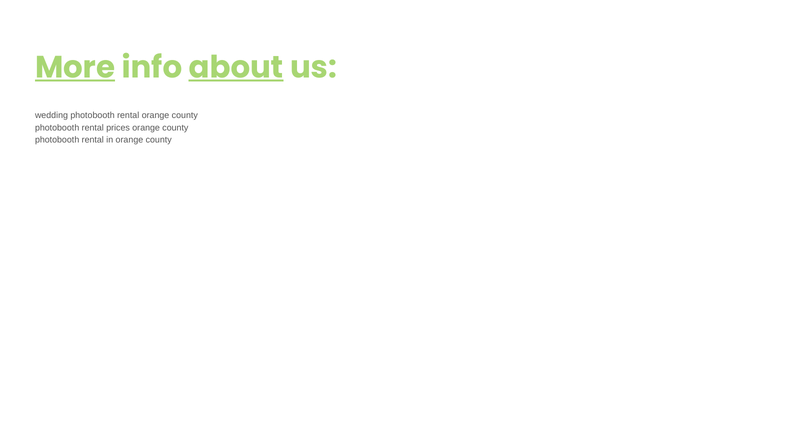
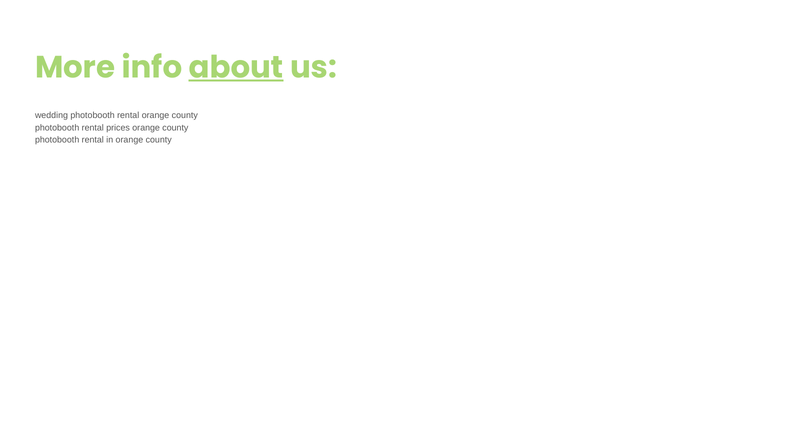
More underline: present -> none (75, 67)
